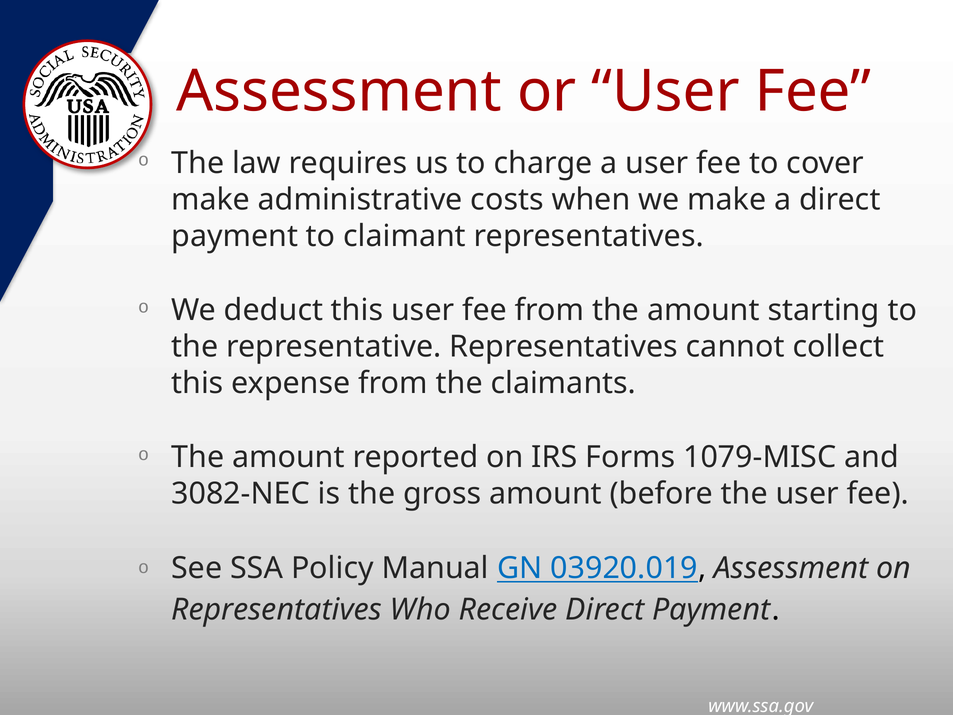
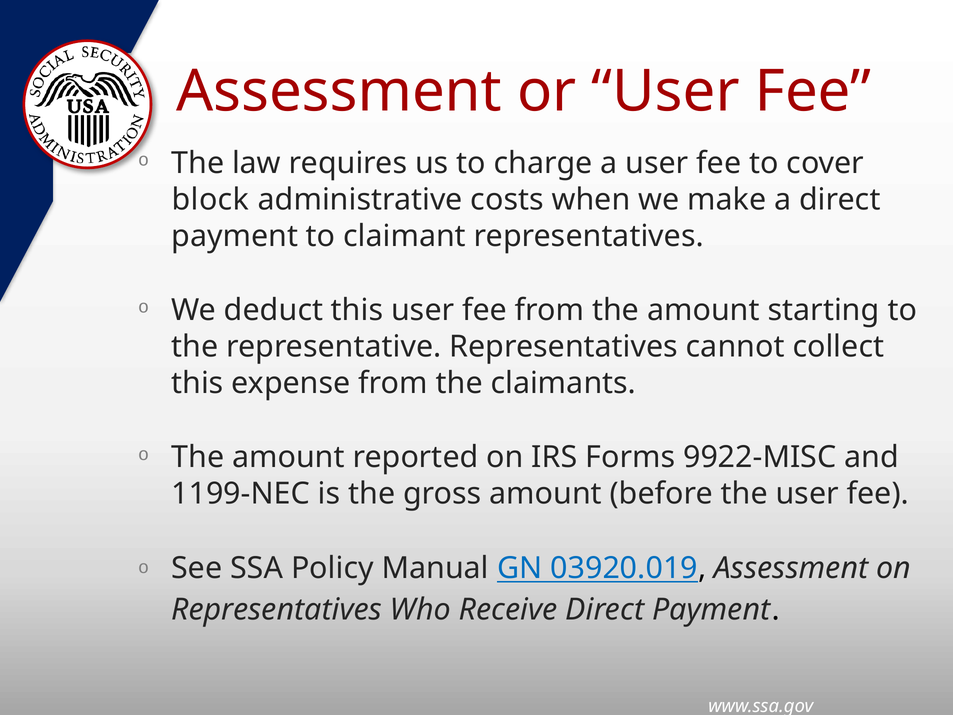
make: make -> block (210, 200)
1079-MISC: 1079-MISC -> 9922-MISC (760, 457)
3082-NEC: 3082-NEC -> 1199-NEC (241, 494)
